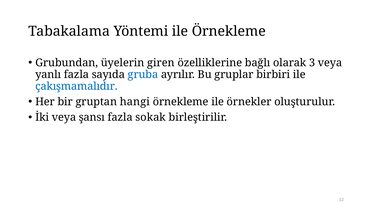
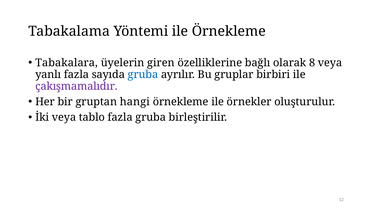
Grubundan: Grubundan -> Tabakalara (67, 63)
3: 3 -> 8 (312, 63)
çakışmamalıdır colour: blue -> purple (76, 86)
şansı: şansı -> tablo (92, 118)
fazla sokak: sokak -> gruba (151, 118)
